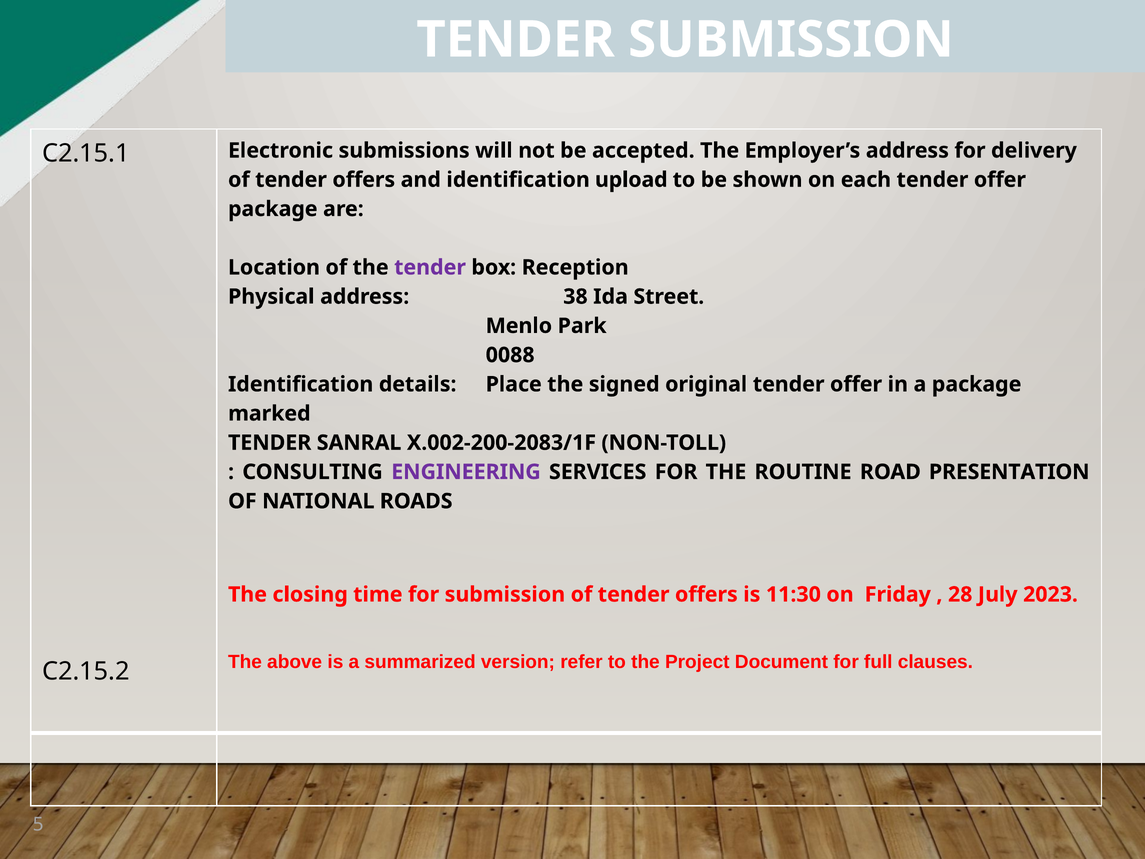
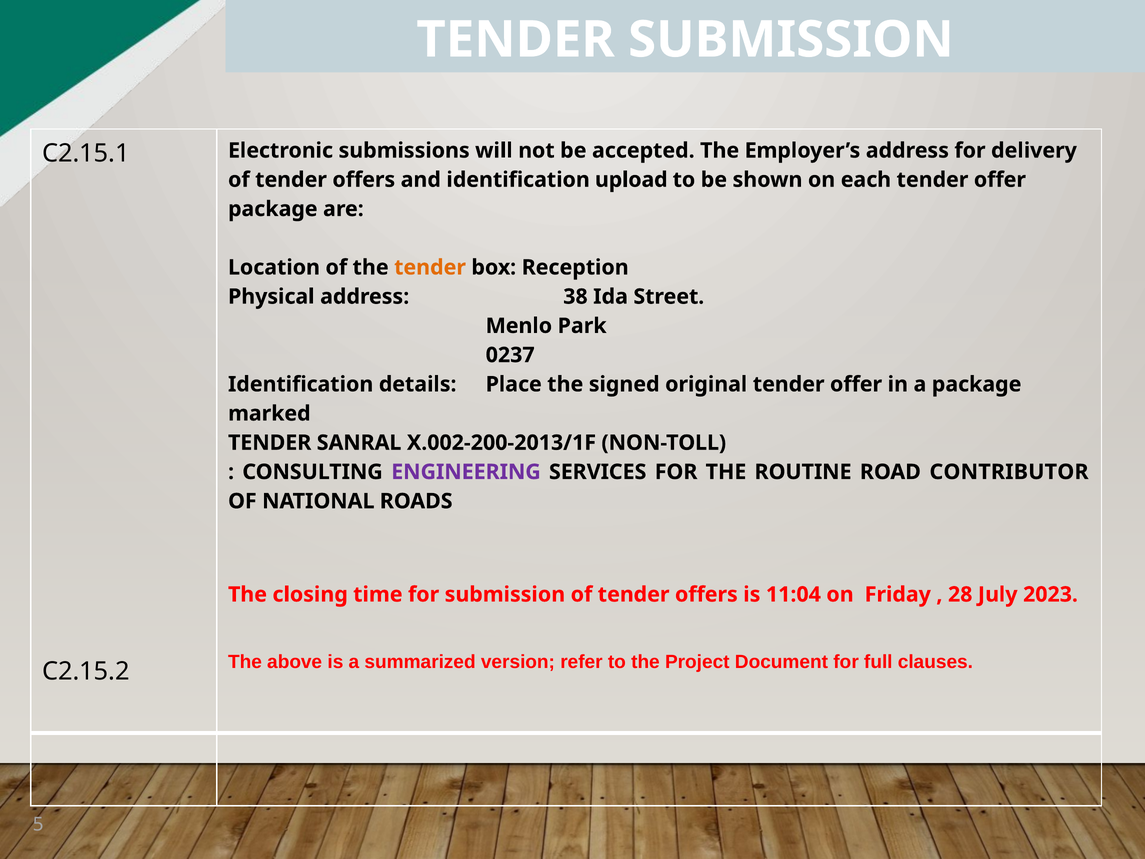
tender colour: purple -> orange (430, 267)
0088: 0088 -> 0237 (510, 355)
X.002-200-2083/1F: X.002-200-2083/1F -> X.002-200-2013/1F (501, 443)
PRESENTATION: PRESENTATION -> CONTRIBUTOR (1009, 472)
11:30: 11:30 -> 11:04 (793, 594)
